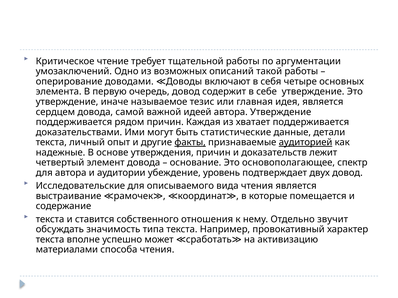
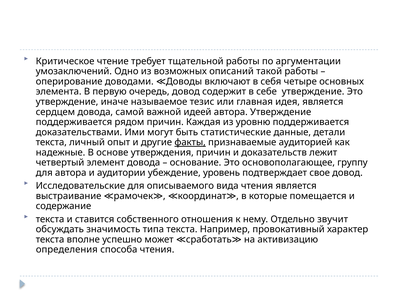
хватает: хватает -> уровню (253, 122)
аудиторией underline: present -> none (306, 143)
спектр: спектр -> группу (352, 163)
двух: двух -> свое (320, 173)
материалами: материалами -> определения (67, 250)
